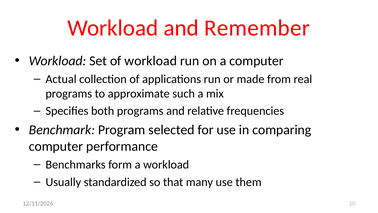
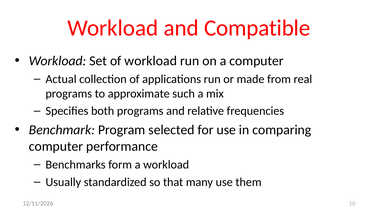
Remember: Remember -> Compatible (257, 28)
